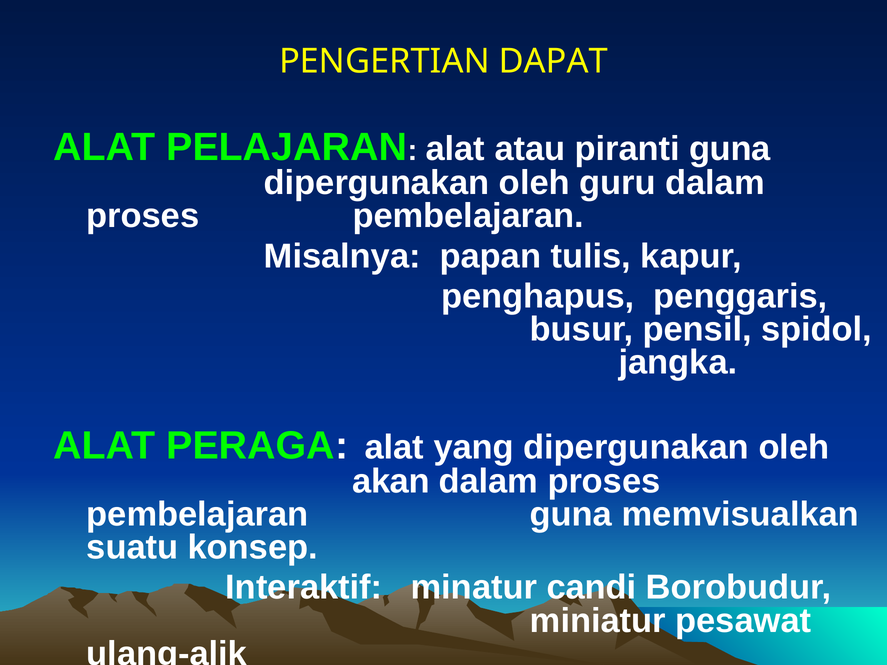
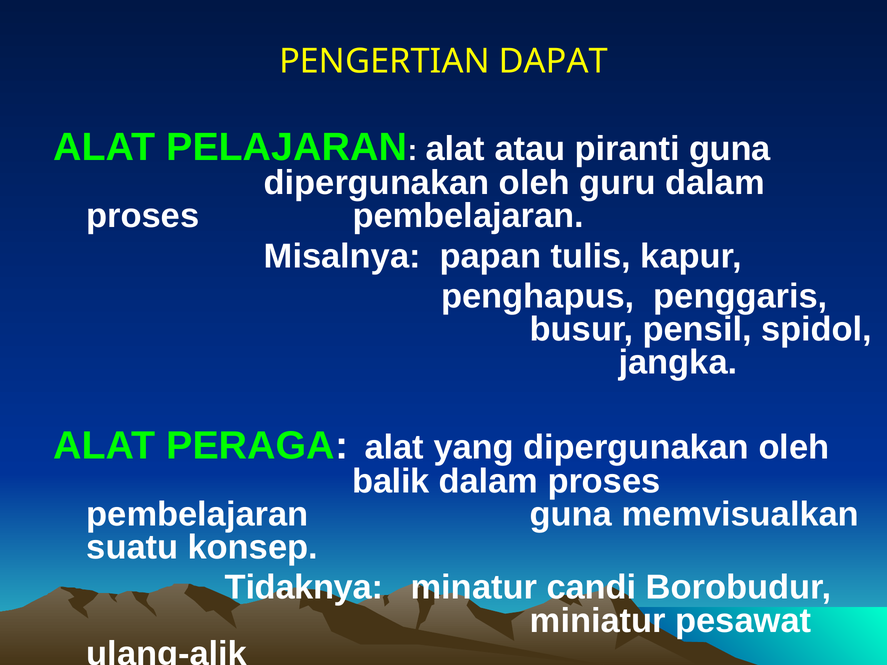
akan: akan -> balik (391, 481)
Interaktif: Interaktif -> Tidaknya (304, 588)
